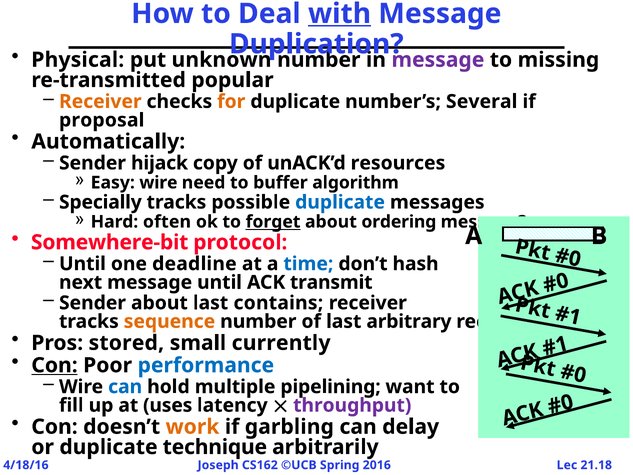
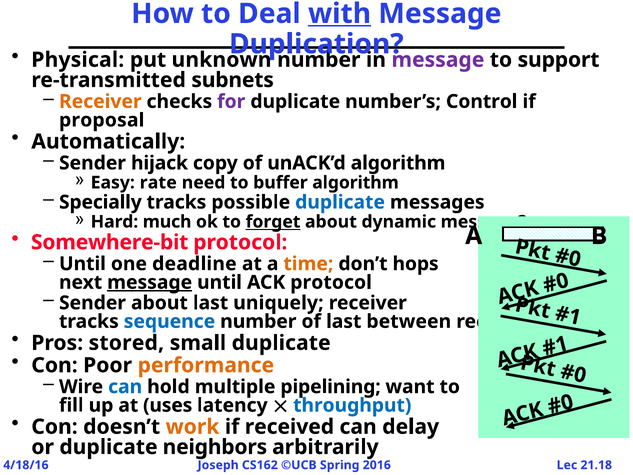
missing: missing -> support (559, 60)
popular: popular -> subnets (233, 80)
for colour: orange -> purple (231, 101)
Several: Several -> Control (482, 101)
unACK’d resources: resources -> algorithm (398, 163)
Easy wire: wire -> rate (158, 182)
often: often -> much (167, 222)
ordering: ordering -> dynamic (399, 222)
time colour: blue -> orange (308, 264)
hash: hash -> hops (416, 264)
message underline: none -> present (150, 282)
ACK transmit: transmit -> protocol (331, 282)
contains: contains -> uniquely (278, 303)
sequence colour: orange -> blue (169, 321)
arbitrary: arbitrary -> between (409, 321)
small currently: currently -> duplicate (281, 343)
Con underline: present -> none (55, 365)
performance colour: blue -> orange (206, 365)
throughput colour: purple -> blue (352, 405)
if garbling: garbling -> received (289, 427)
technique: technique -> neighbors (215, 447)
